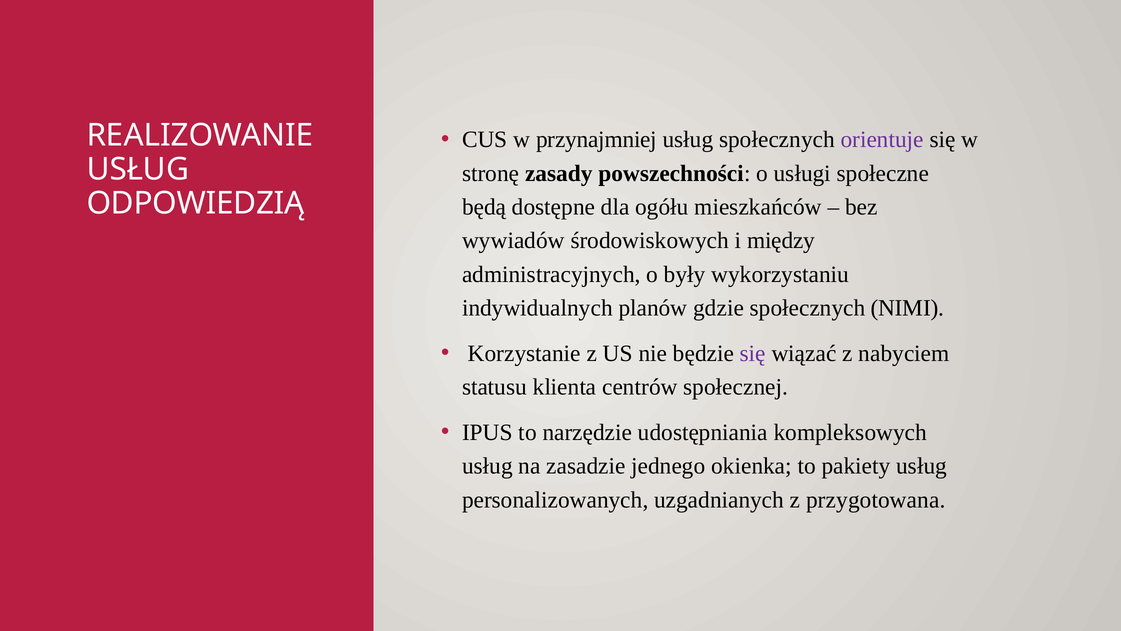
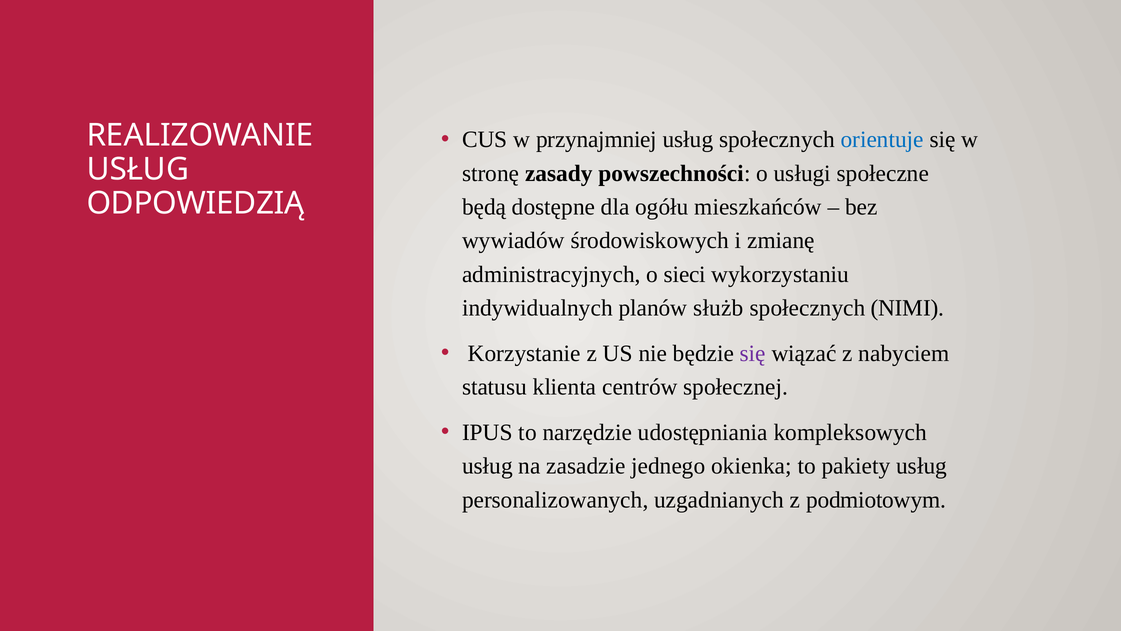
orientuje colour: purple -> blue (882, 140)
między: między -> zmianę (781, 241)
były: były -> sieci (685, 274)
gdzie: gdzie -> służb (718, 308)
przygotowana: przygotowana -> podmiotowym (876, 500)
